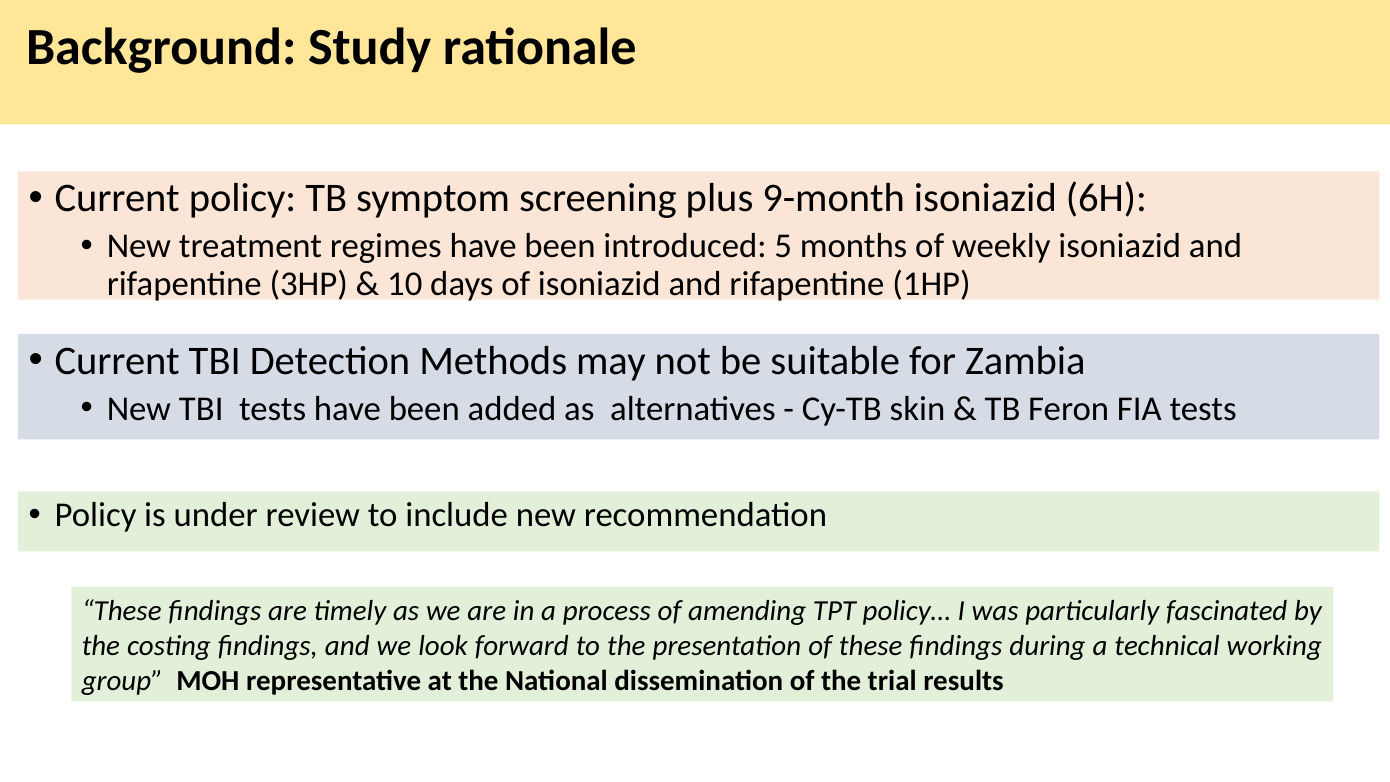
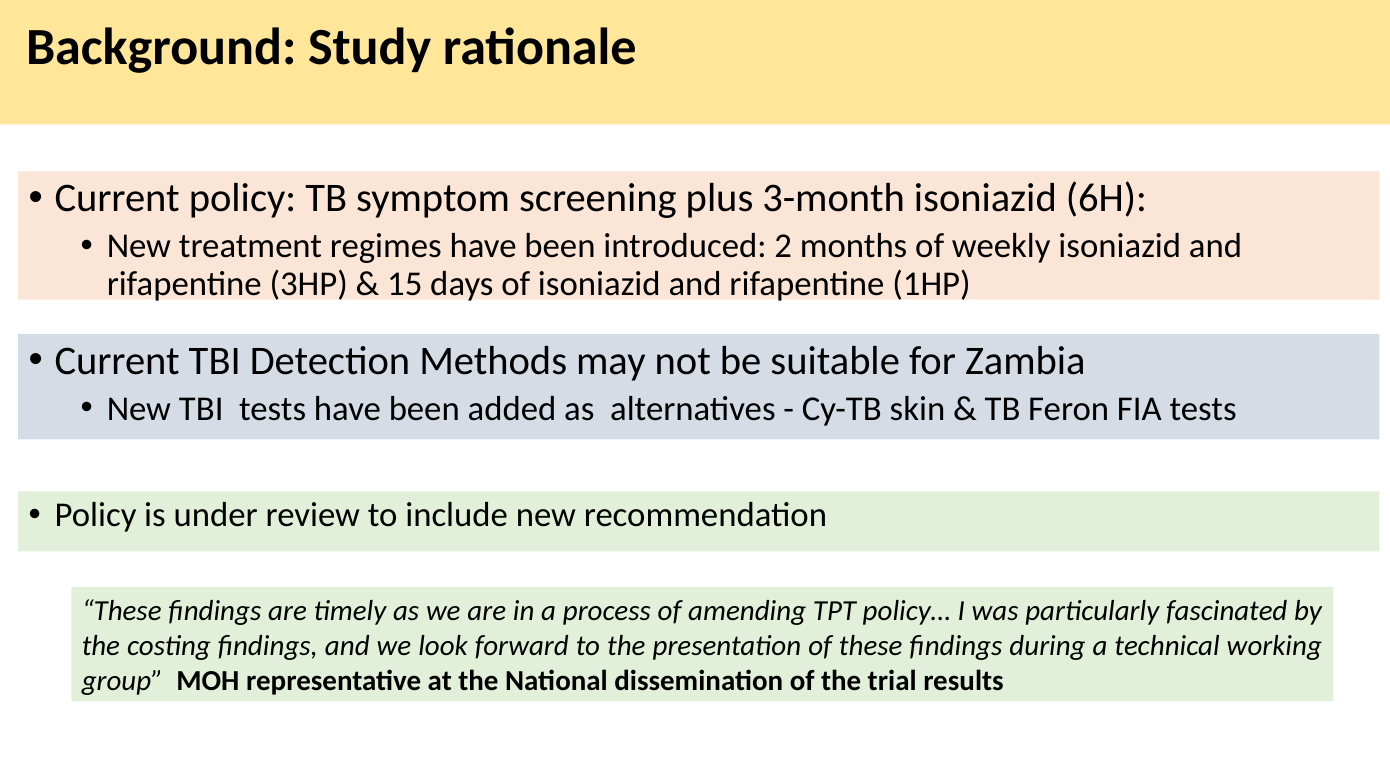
9-month: 9-month -> 3-month (834, 198)
5: 5 -> 2 (783, 246)
10: 10 -> 15 (405, 284)
